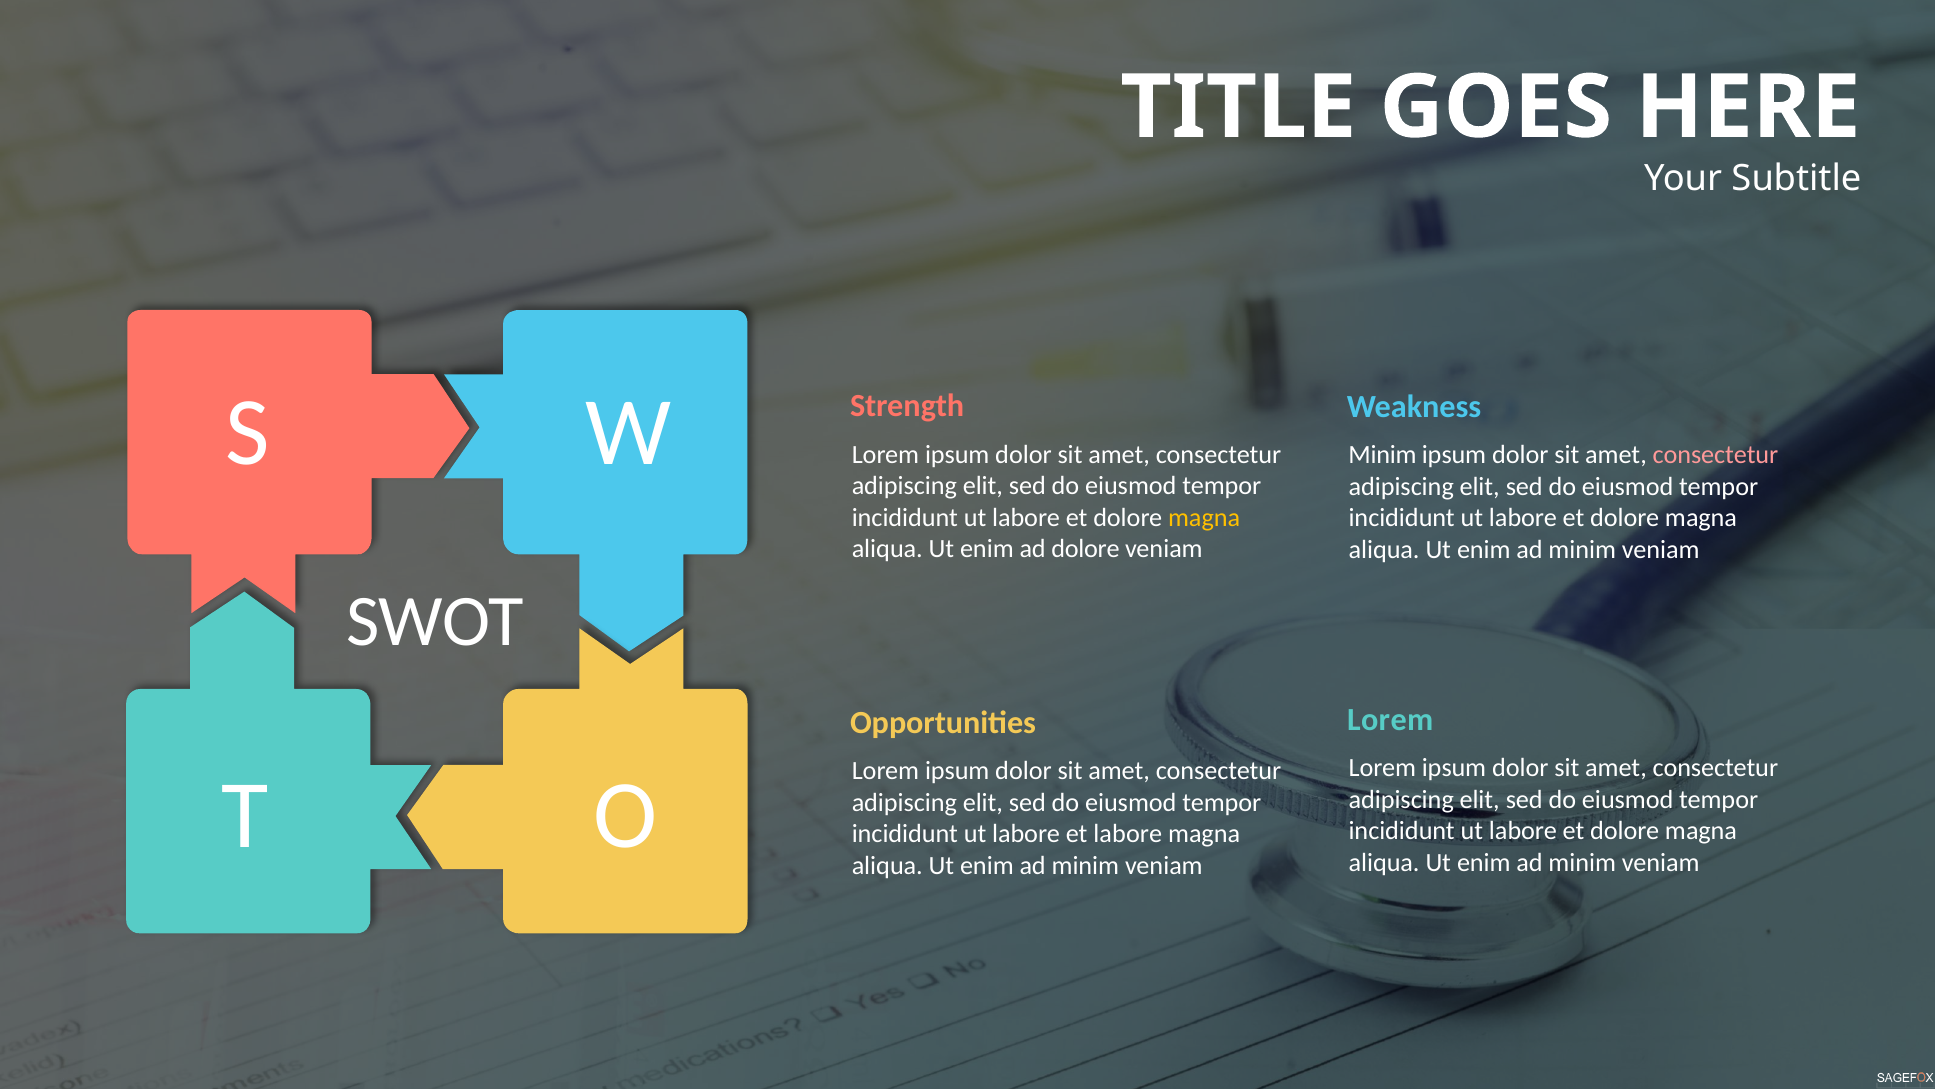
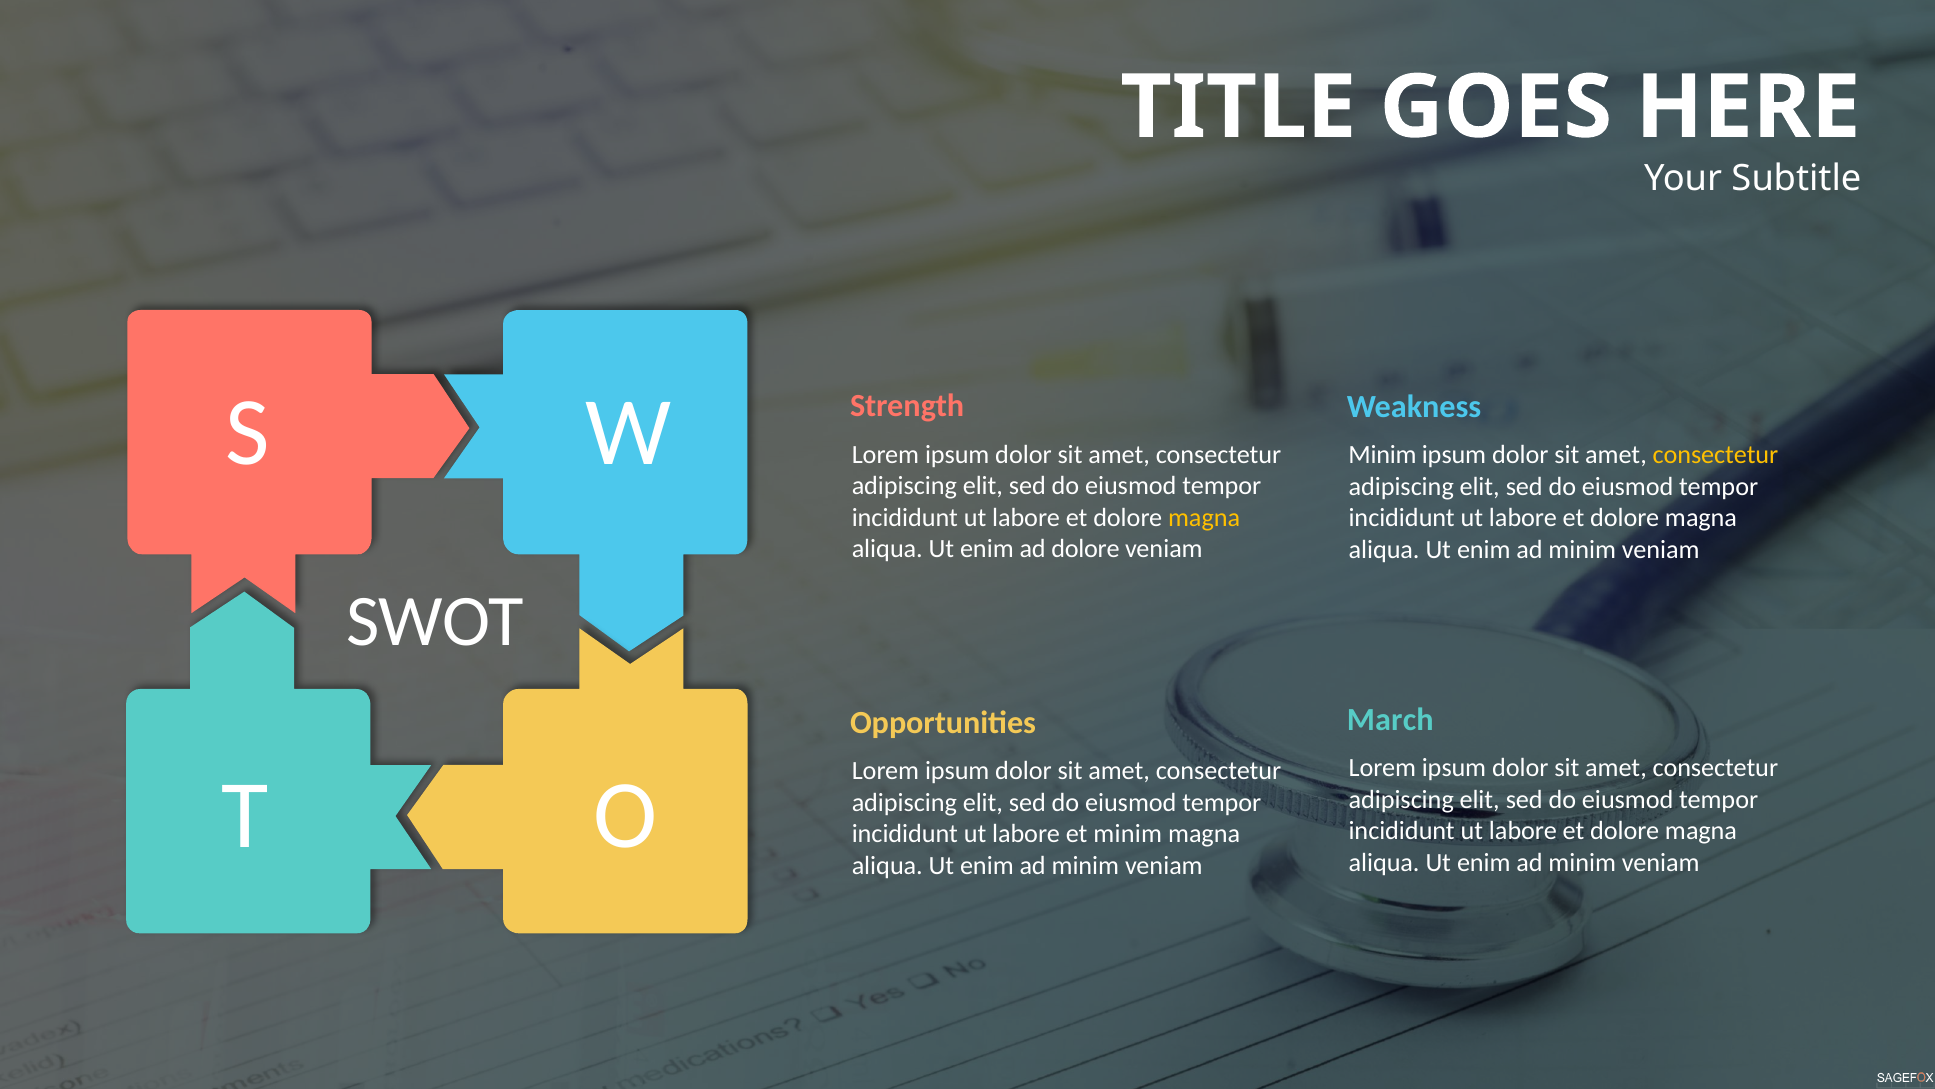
consectetur colour: pink -> yellow (1715, 455)
Lorem: Lorem -> March (1390, 719)
et labore: labore -> minim (1128, 834)
